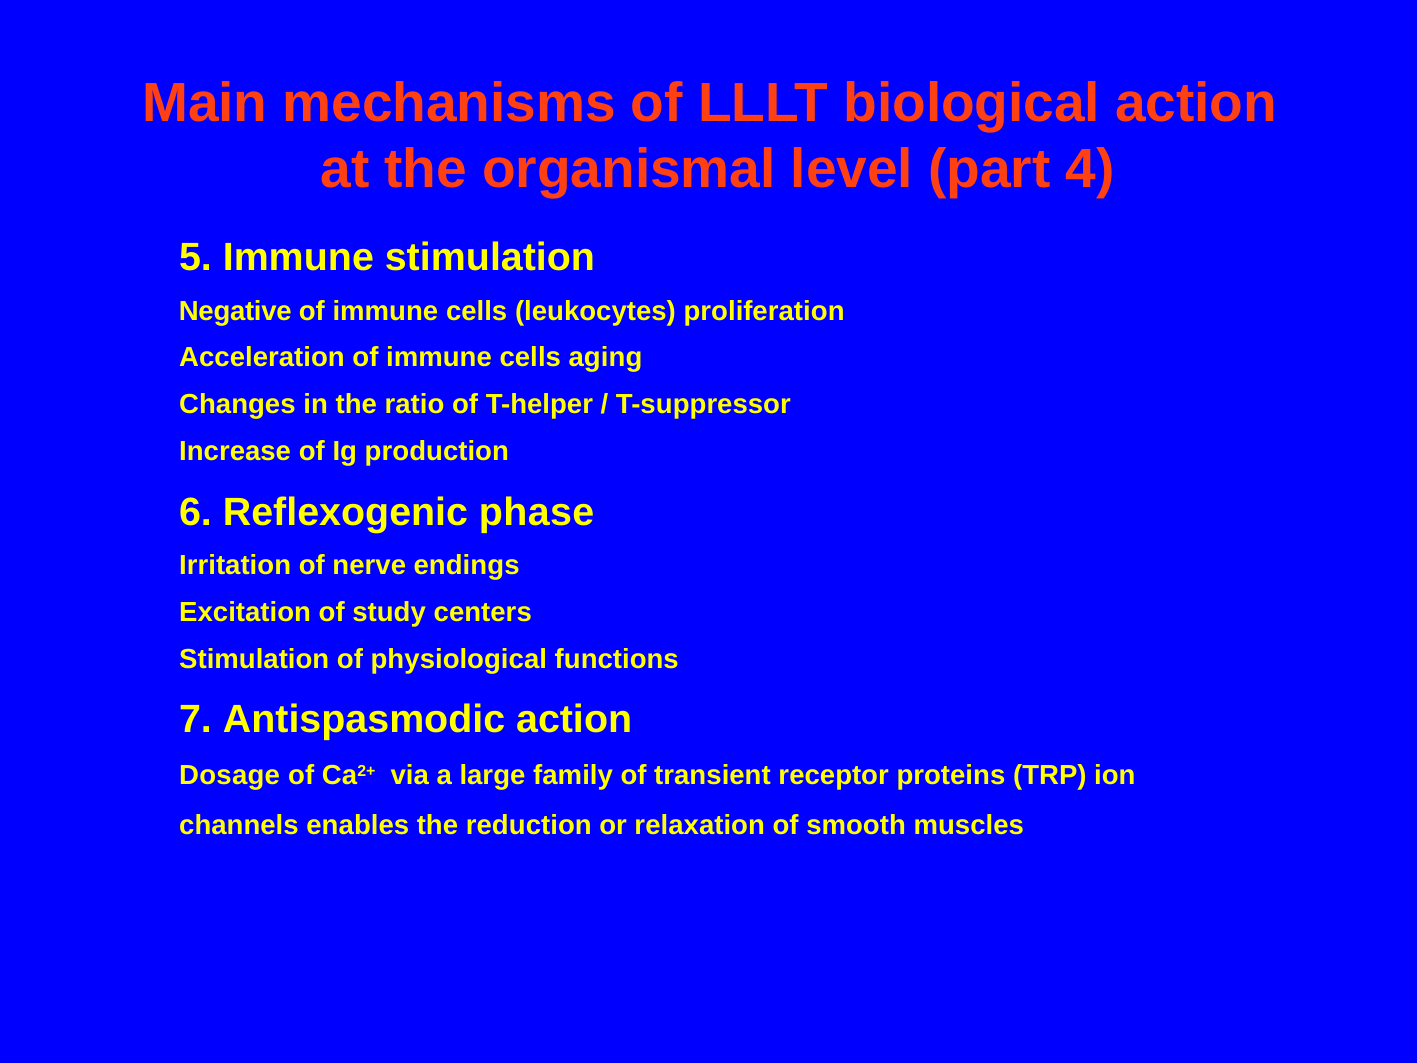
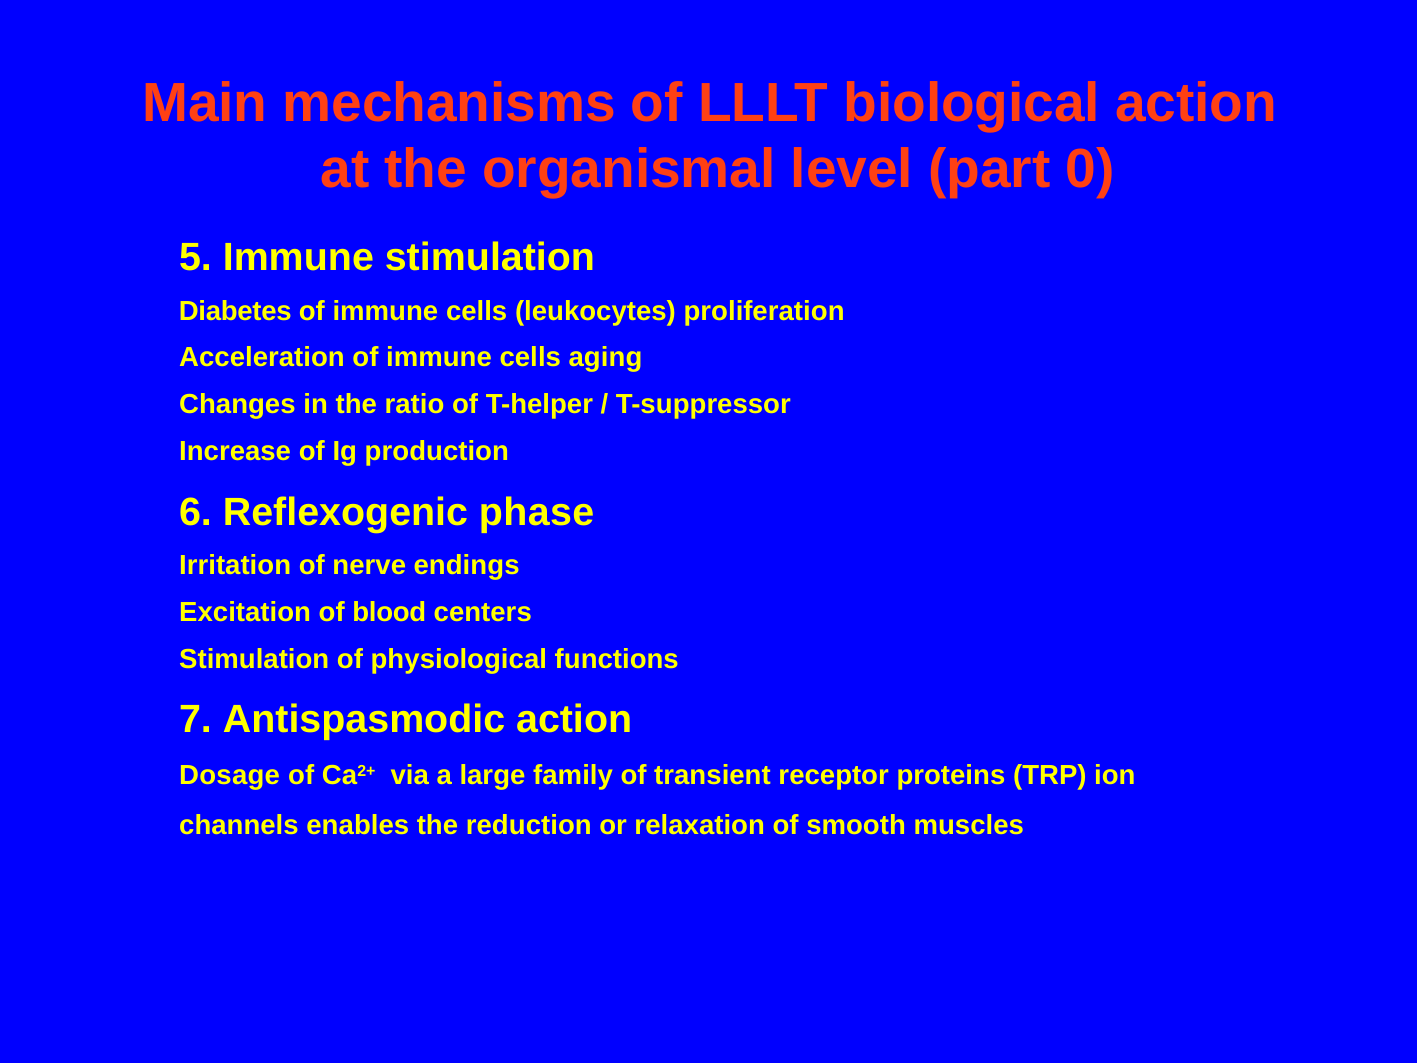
4: 4 -> 0 (1090, 169)
Negative: Negative -> Diabetes (235, 311)
study: study -> blood (389, 612)
